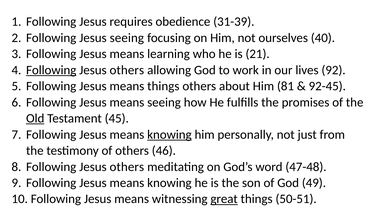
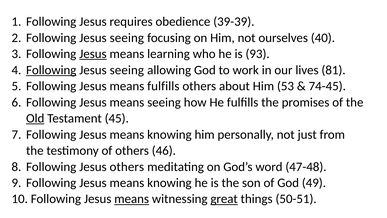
31-39: 31-39 -> 39-39 (234, 22)
Jesus underline: none -> present (93, 54)
21: 21 -> 93 (258, 54)
others: others -> seeing (127, 70)
92: 92 -> 81 (334, 70)
means things: things -> fulfills (163, 86)
81: 81 -> 53 (286, 86)
92-45: 92-45 -> 74-45 (327, 86)
knowing underline: present -> none (169, 134)
means underline: none -> present (132, 199)
